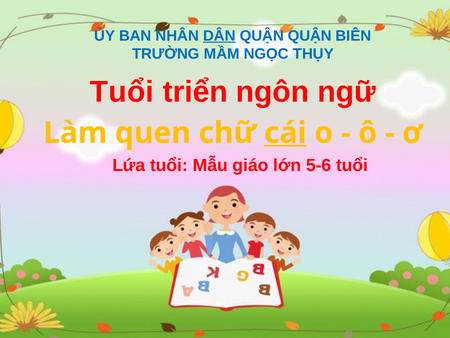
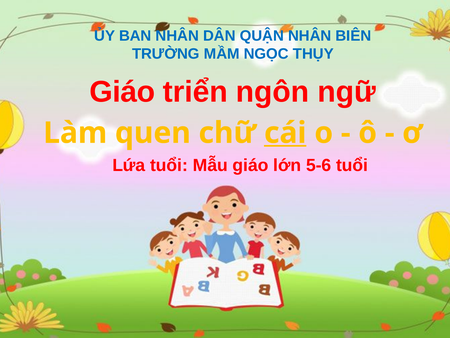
DÂN underline: present -> none (219, 36)
QUẬN QUẬN: QUẬN -> NHÂN (310, 36)
Tuổi: Tuổi -> Giáo (122, 92)
